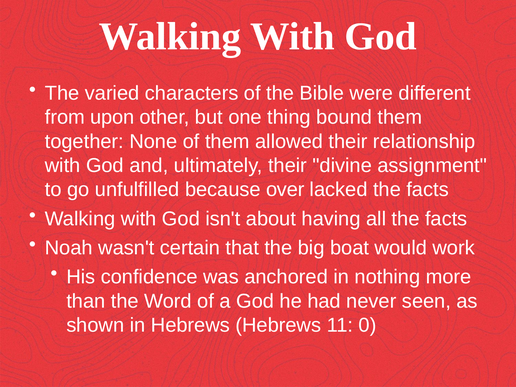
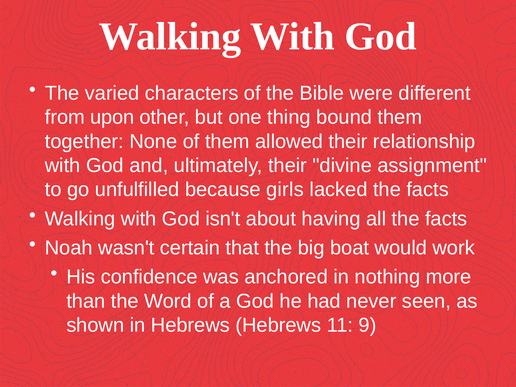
over: over -> girls (285, 190)
0: 0 -> 9 (368, 325)
